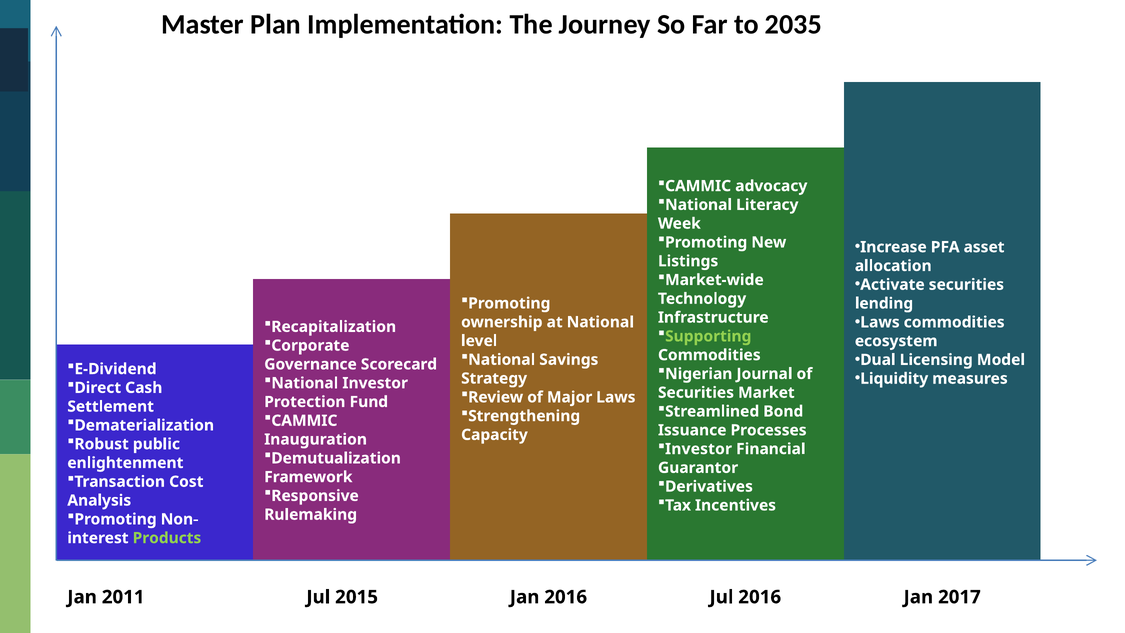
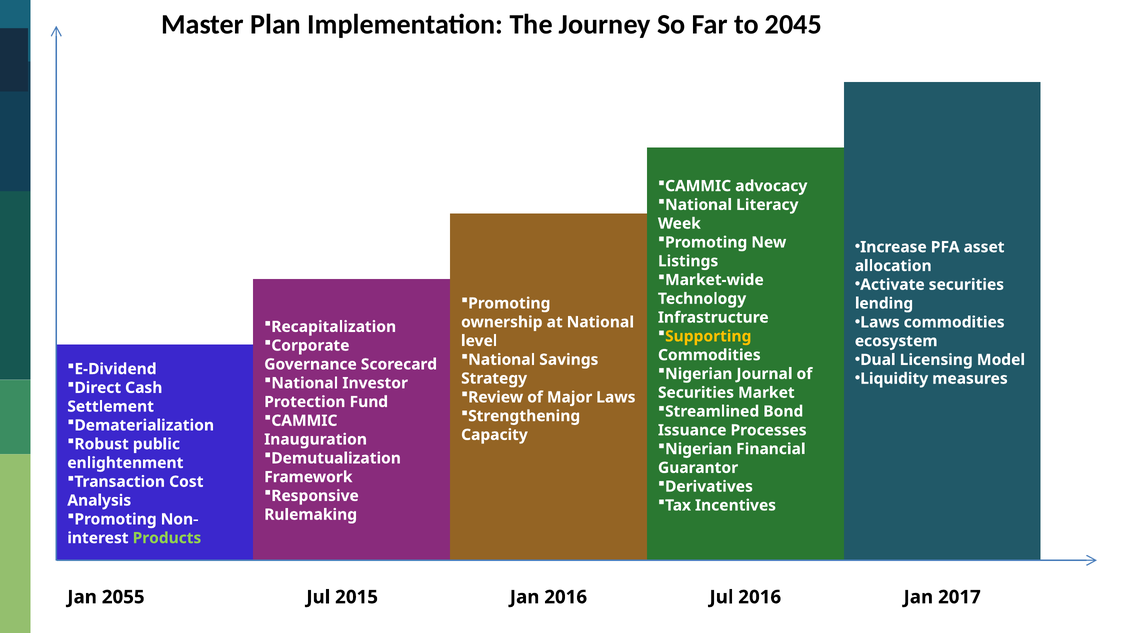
2035: 2035 -> 2045 (793, 24)
Supporting colour: light green -> yellow (708, 336)
Investor: Investor -> Nigerian (699, 449)
2011: 2011 -> 2055 (123, 597)
